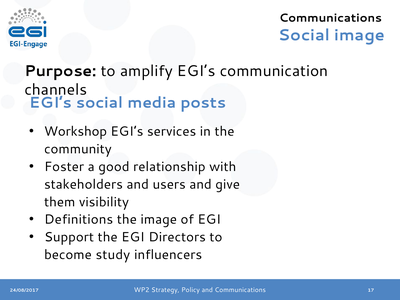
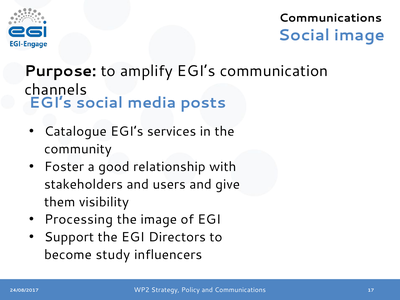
Workshop: Workshop -> Catalogue (75, 132)
Definitions: Definitions -> Processing (79, 220)
